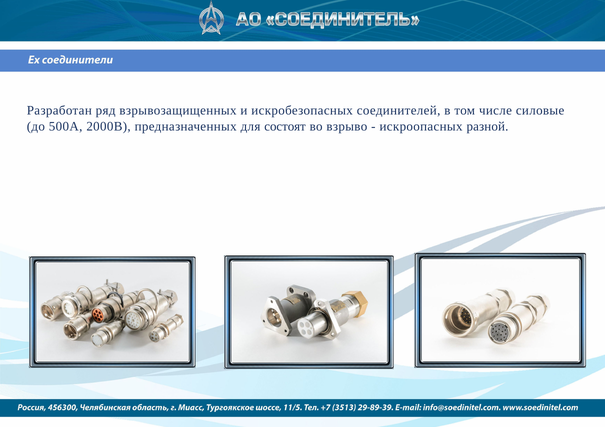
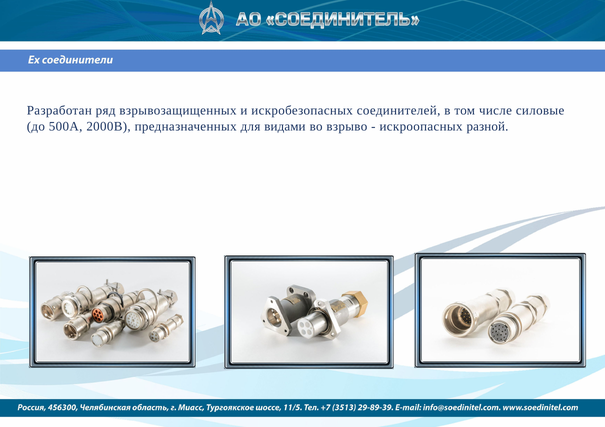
состоят: состоят -> видами (285, 126)
